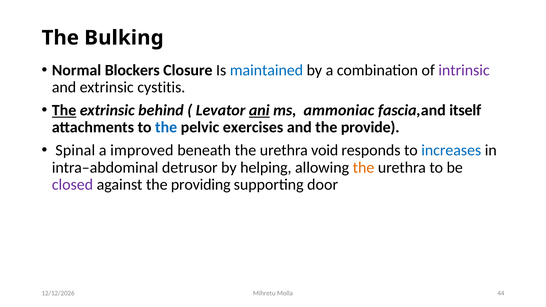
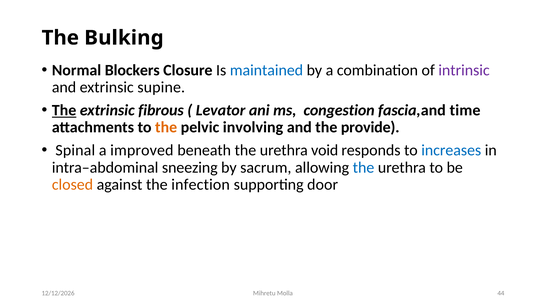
cystitis: cystitis -> supine (161, 87)
behind: behind -> fibrous (161, 110)
ani underline: present -> none (259, 110)
ammoniac: ammoniac -> congestion (339, 110)
itself: itself -> time (465, 110)
the colour: blue -> orange (166, 127)
exercises: exercises -> involving (253, 127)
detrusor: detrusor -> sneezing (190, 168)
helping: helping -> sacrum (266, 168)
the colour: orange -> blue (364, 168)
closed colour: purple -> orange (72, 185)
providing: providing -> infection (201, 185)
